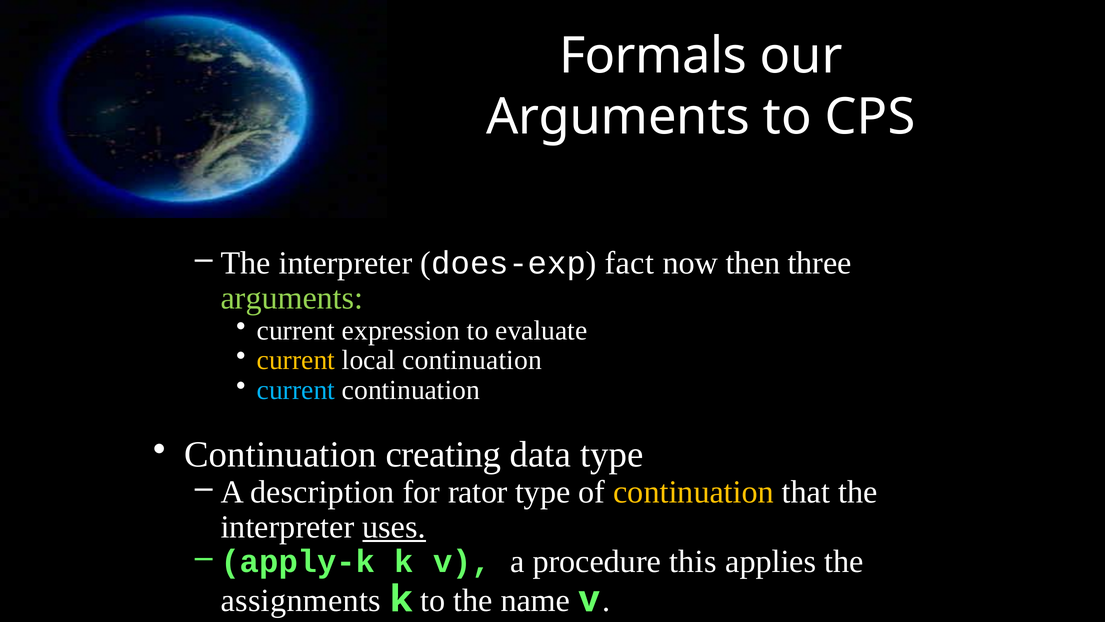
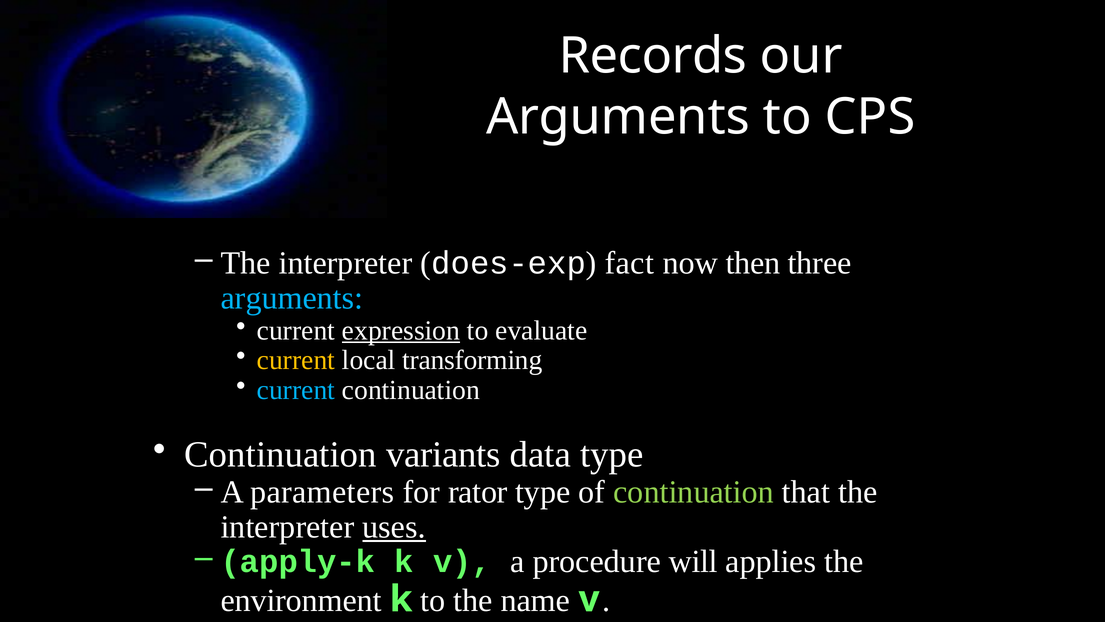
Formals: Formals -> Records (653, 56)
arguments colour: light green -> light blue (292, 298)
expression underline: none -> present (401, 330)
local continuation: continuation -> transforming (472, 360)
creating: creating -> variants (443, 454)
description: description -> parameters (322, 492)
continuation colour: yellow -> light green (694, 492)
this: this -> will (693, 561)
assignments: assignments -> environment (301, 600)
